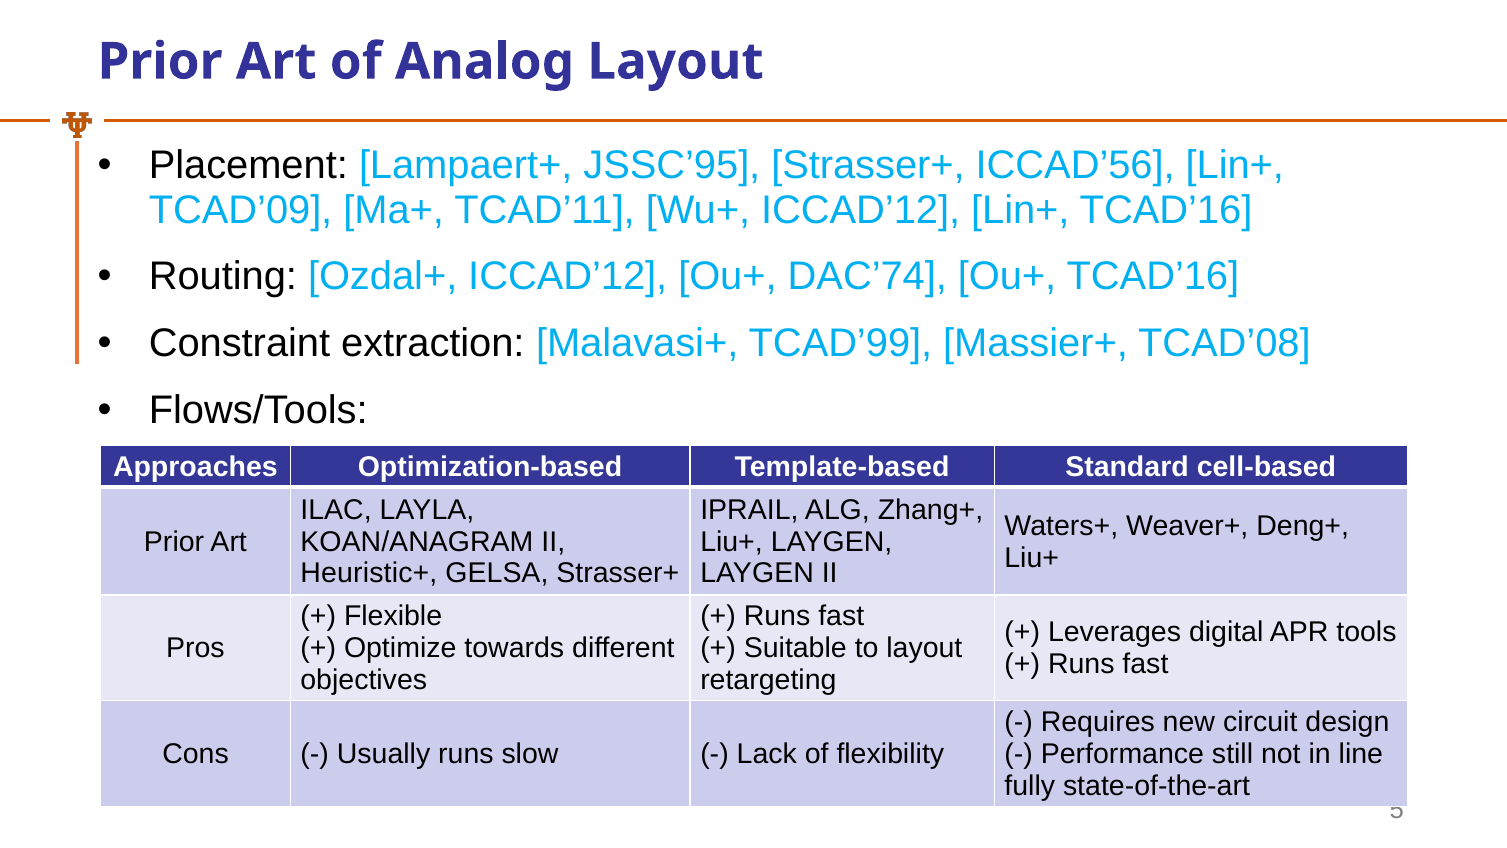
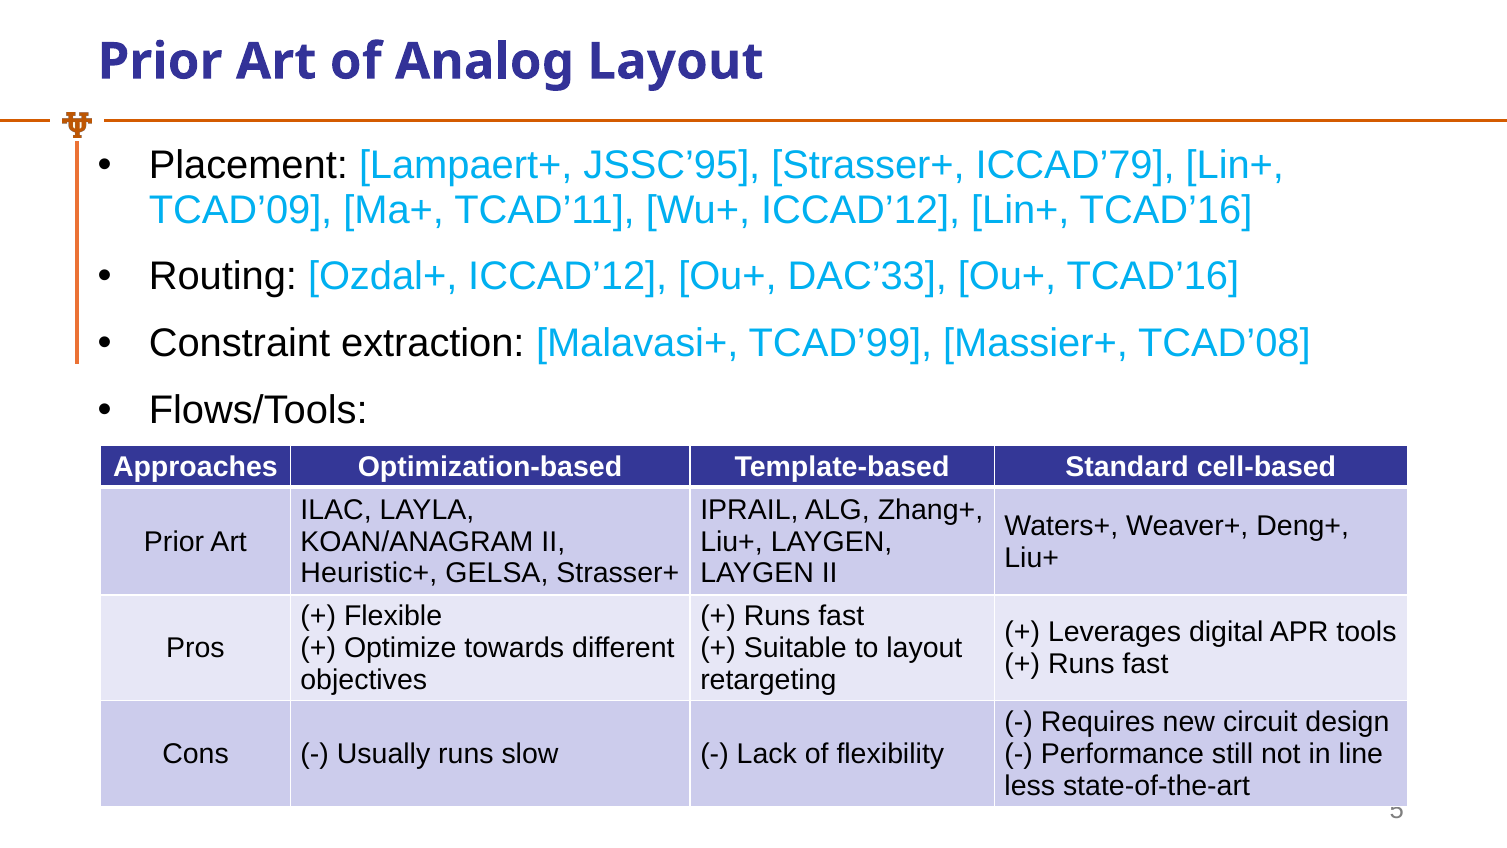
ICCAD’56: ICCAD’56 -> ICCAD’79 (1075, 165)
DAC’74: DAC’74 -> DAC’33 (867, 277)
fully: fully -> less (1030, 785)
